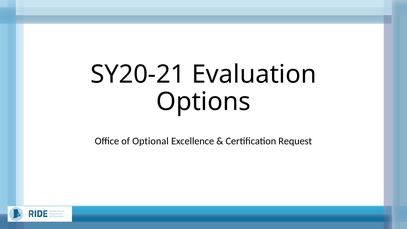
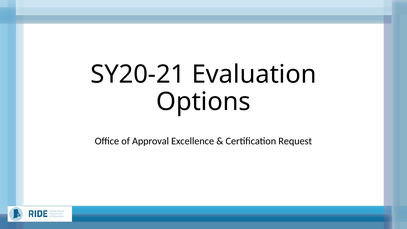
Optional: Optional -> Approval (151, 141)
